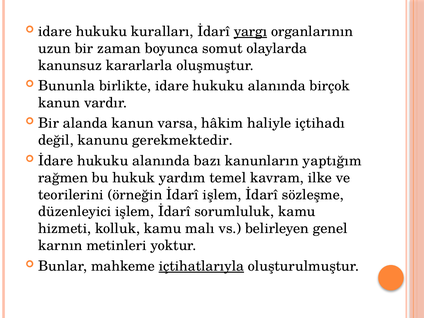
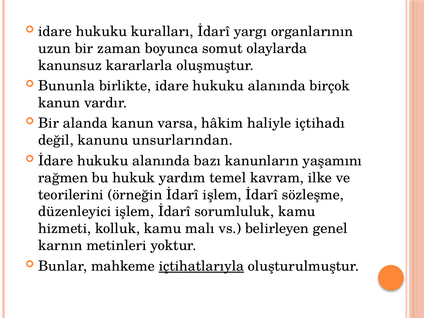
yargı underline: present -> none (250, 31)
gerekmektedir: gerekmektedir -> unsurlarından (182, 140)
yaptığım: yaptığım -> yaşamını (332, 161)
